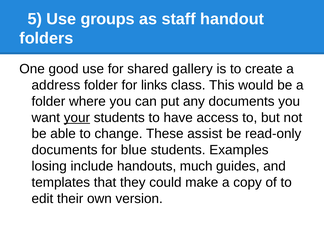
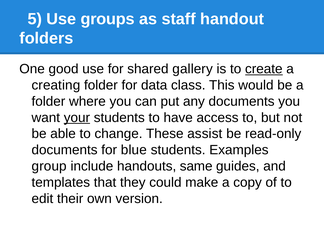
create underline: none -> present (264, 69)
address: address -> creating (56, 85)
links: links -> data (154, 85)
losing: losing -> group (49, 166)
much: much -> same (196, 166)
